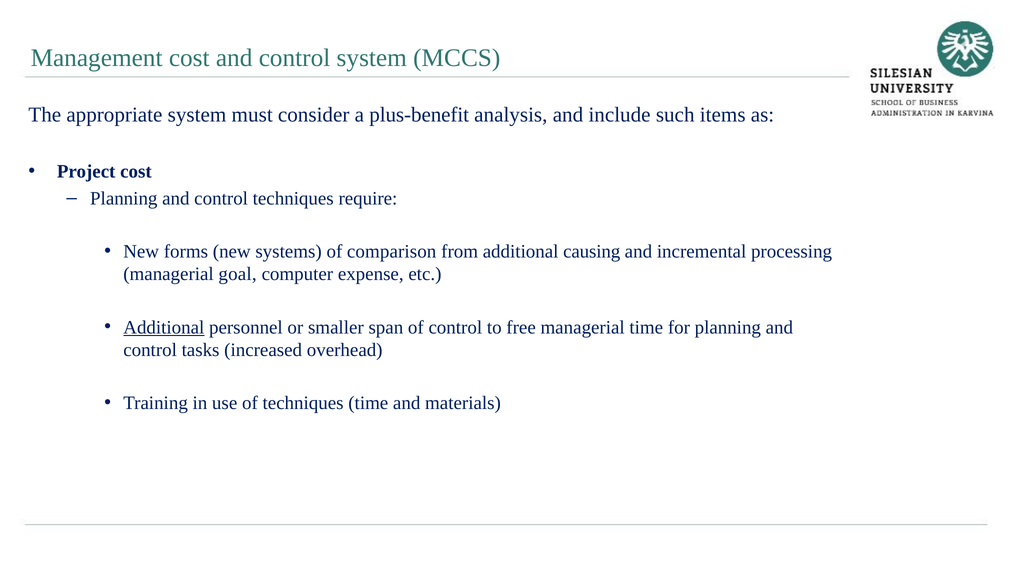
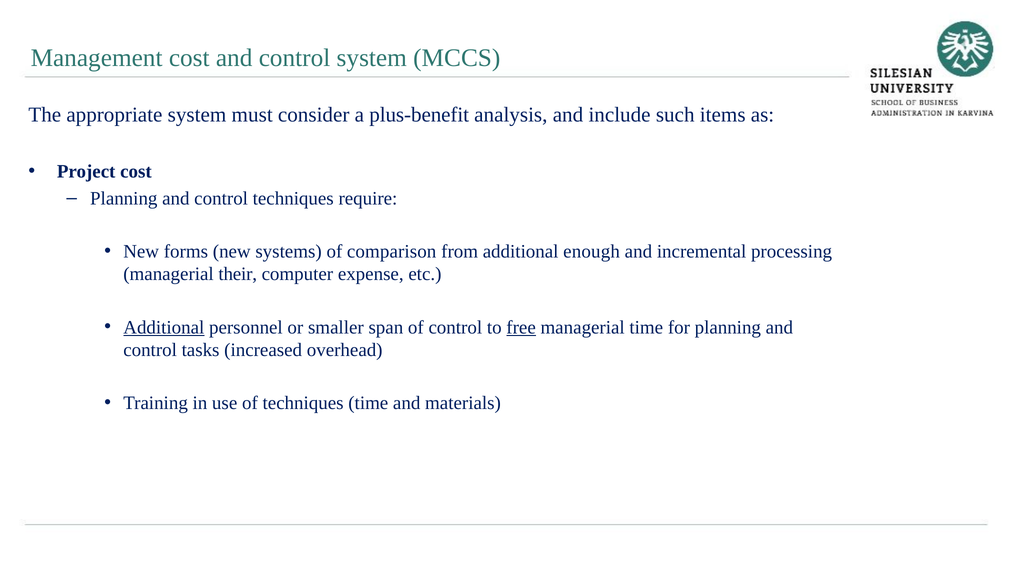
causing: causing -> enough (592, 251)
goal: goal -> their (238, 274)
free underline: none -> present (521, 327)
